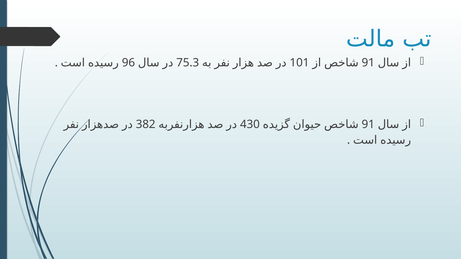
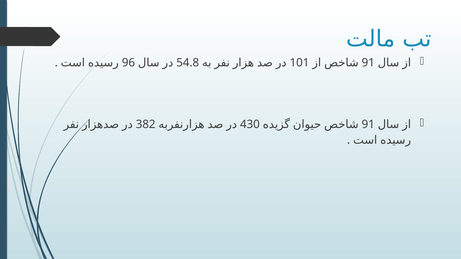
75.3: 75.3 -> 54.8 (188, 63)
